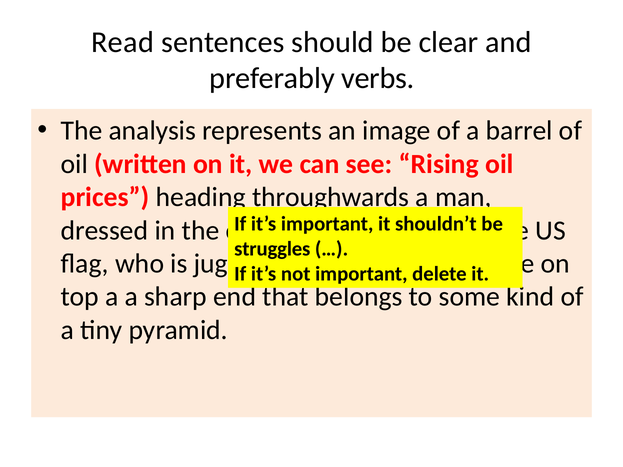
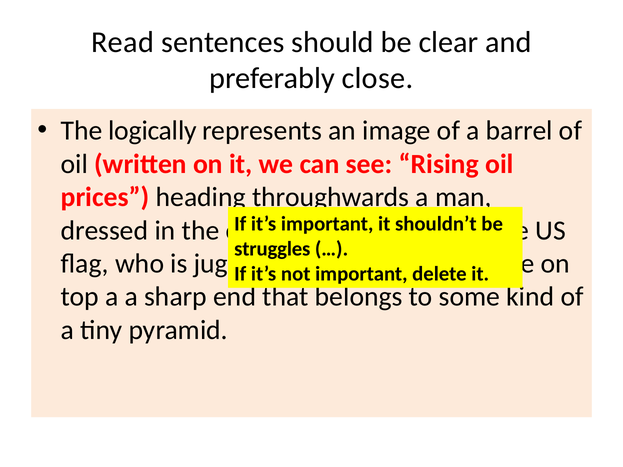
verbs: verbs -> close (377, 78)
analysis: analysis -> logically (152, 131)
